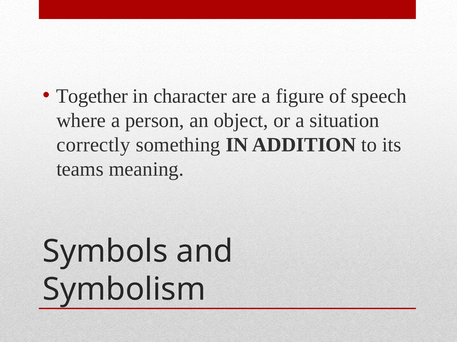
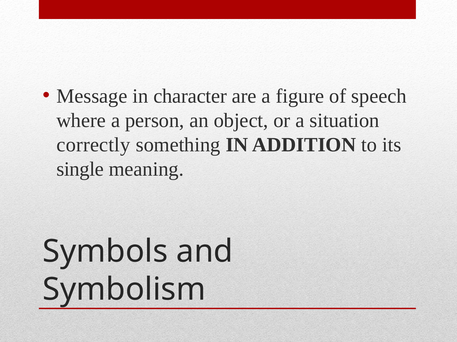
Together: Together -> Message (92, 96)
teams: teams -> single (80, 169)
